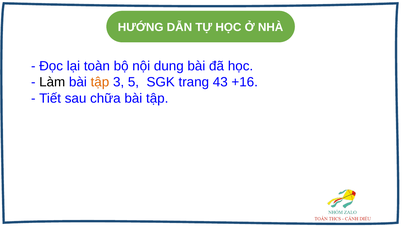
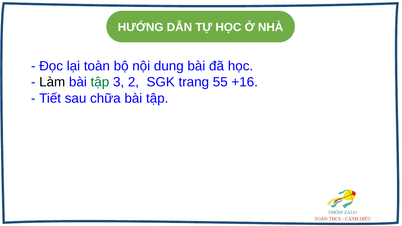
tập colour: orange -> green (100, 82)
5: 5 -> 2 (133, 82)
43: 43 -> 55 (220, 82)
